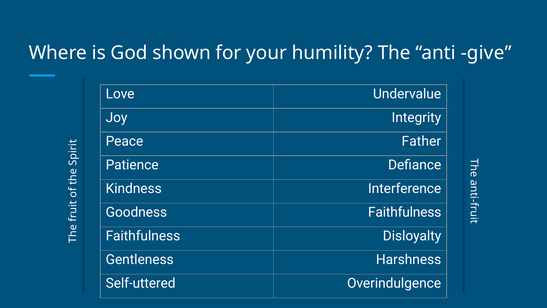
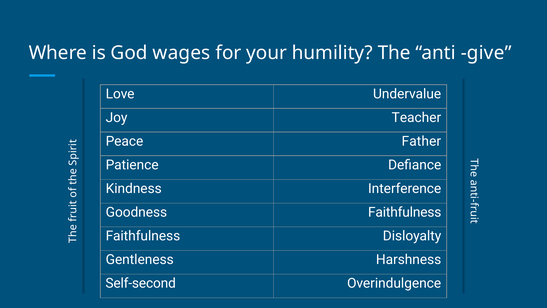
shown: shown -> wages (181, 53)
Integrity: Integrity -> Teacher (416, 118)
Self-uttered: Self-uttered -> Self-second (141, 283)
